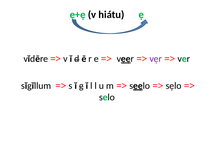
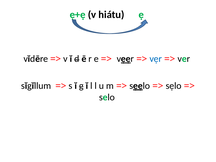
vẹr colour: purple -> blue (156, 59)
